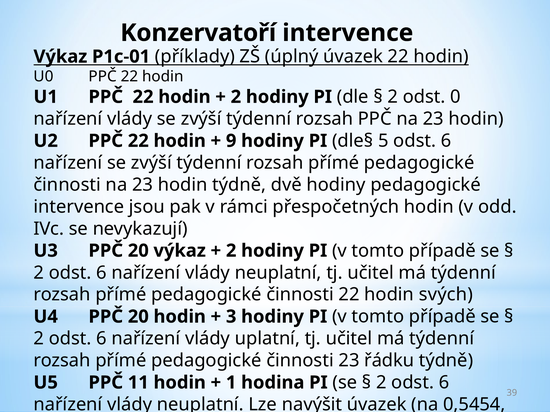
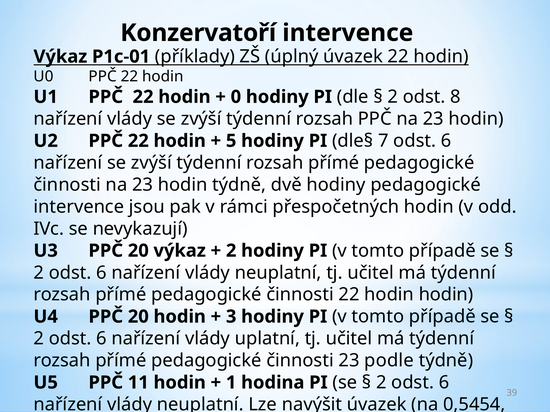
2: 2 -> 0 (236, 97)
0: 0 -> 8 (456, 97)
9: 9 -> 5 (231, 141)
5: 5 -> 7 (383, 141)
hodin svých: svých -> hodin (446, 295)
řádku: řádku -> podle (389, 361)
